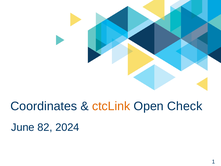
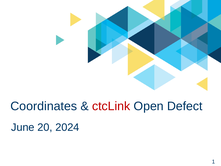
ctcLink colour: orange -> red (111, 106)
Check: Check -> Defect (185, 106)
82: 82 -> 20 (45, 127)
